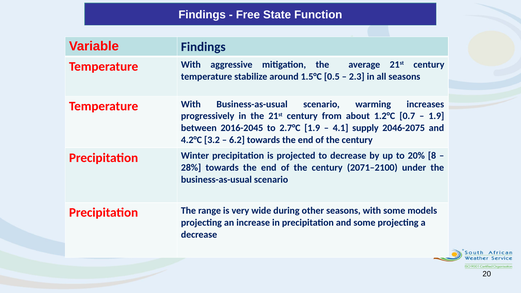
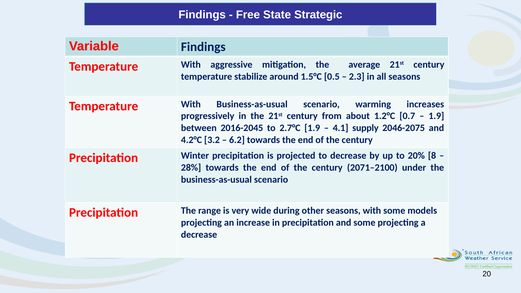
Function: Function -> Strategic (318, 15)
